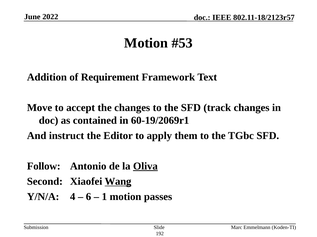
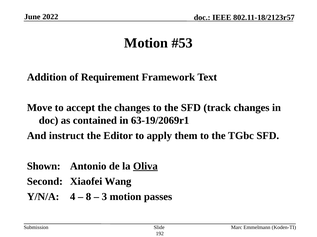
60-19/2069r1: 60-19/2069r1 -> 63-19/2069r1 (160, 121)
Follow: Follow -> Shown (44, 167)
Wang underline: present -> none (118, 182)
6: 6 -> 8 (89, 197)
1: 1 -> 3 (104, 197)
